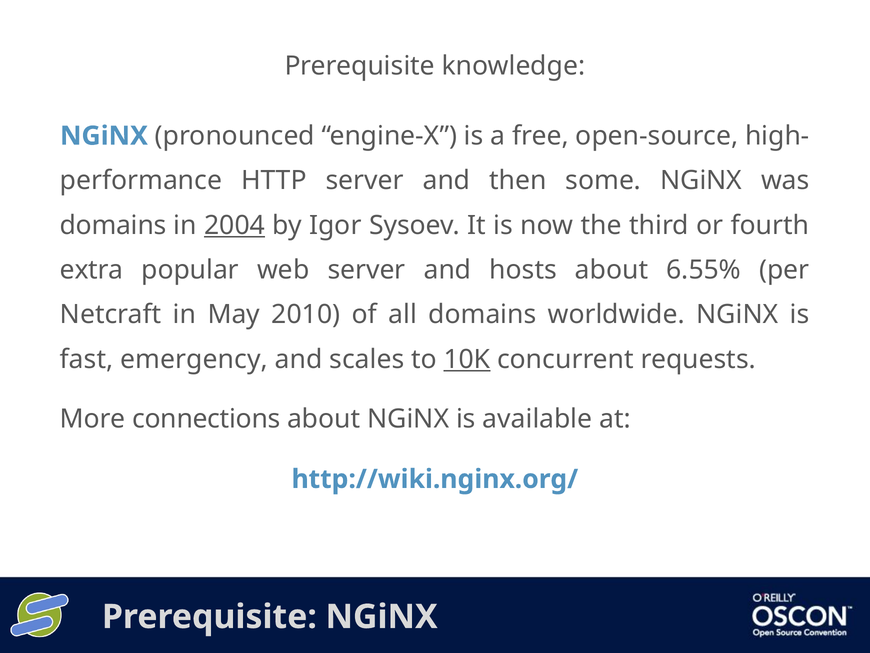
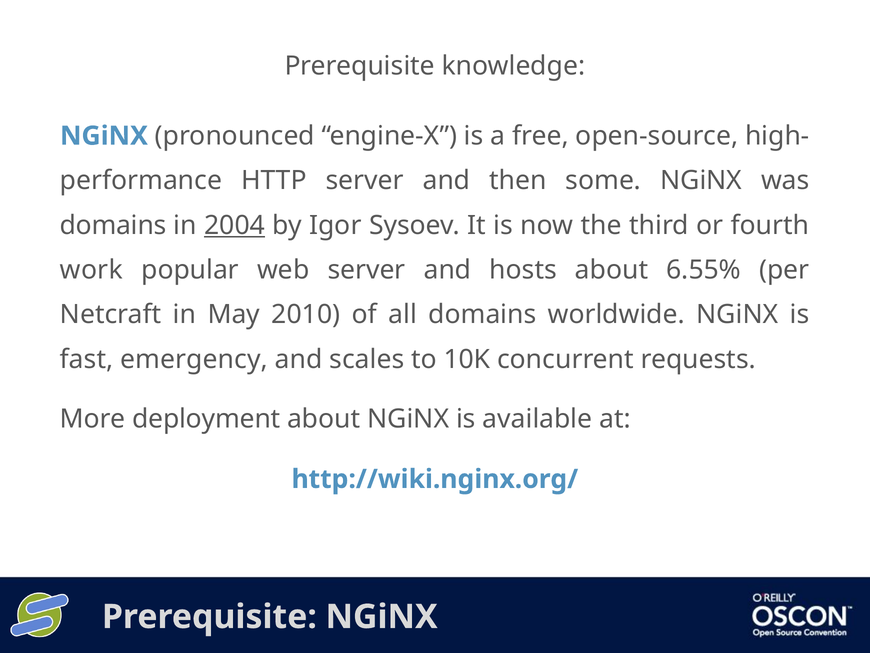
extra: extra -> work (91, 270)
10K underline: present -> none (467, 359)
connections: connections -> deployment (206, 419)
